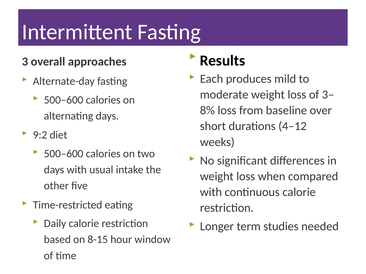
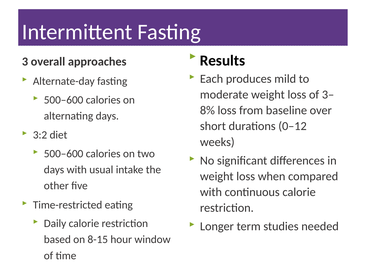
4–12: 4–12 -> 0–12 (293, 126)
9:2: 9:2 -> 3:2 (40, 135)
